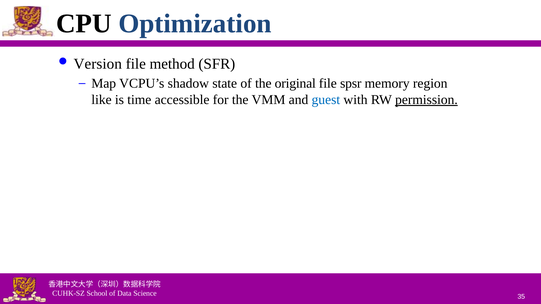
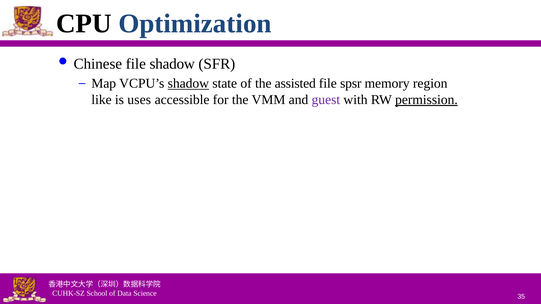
Version: Version -> Chinese (98, 64)
file method: method -> shadow (172, 64)
shadow underline: none -> present (188, 84)
original: original -> assisted (295, 84)
time: time -> uses (139, 100)
guest colour: blue -> purple (326, 100)
